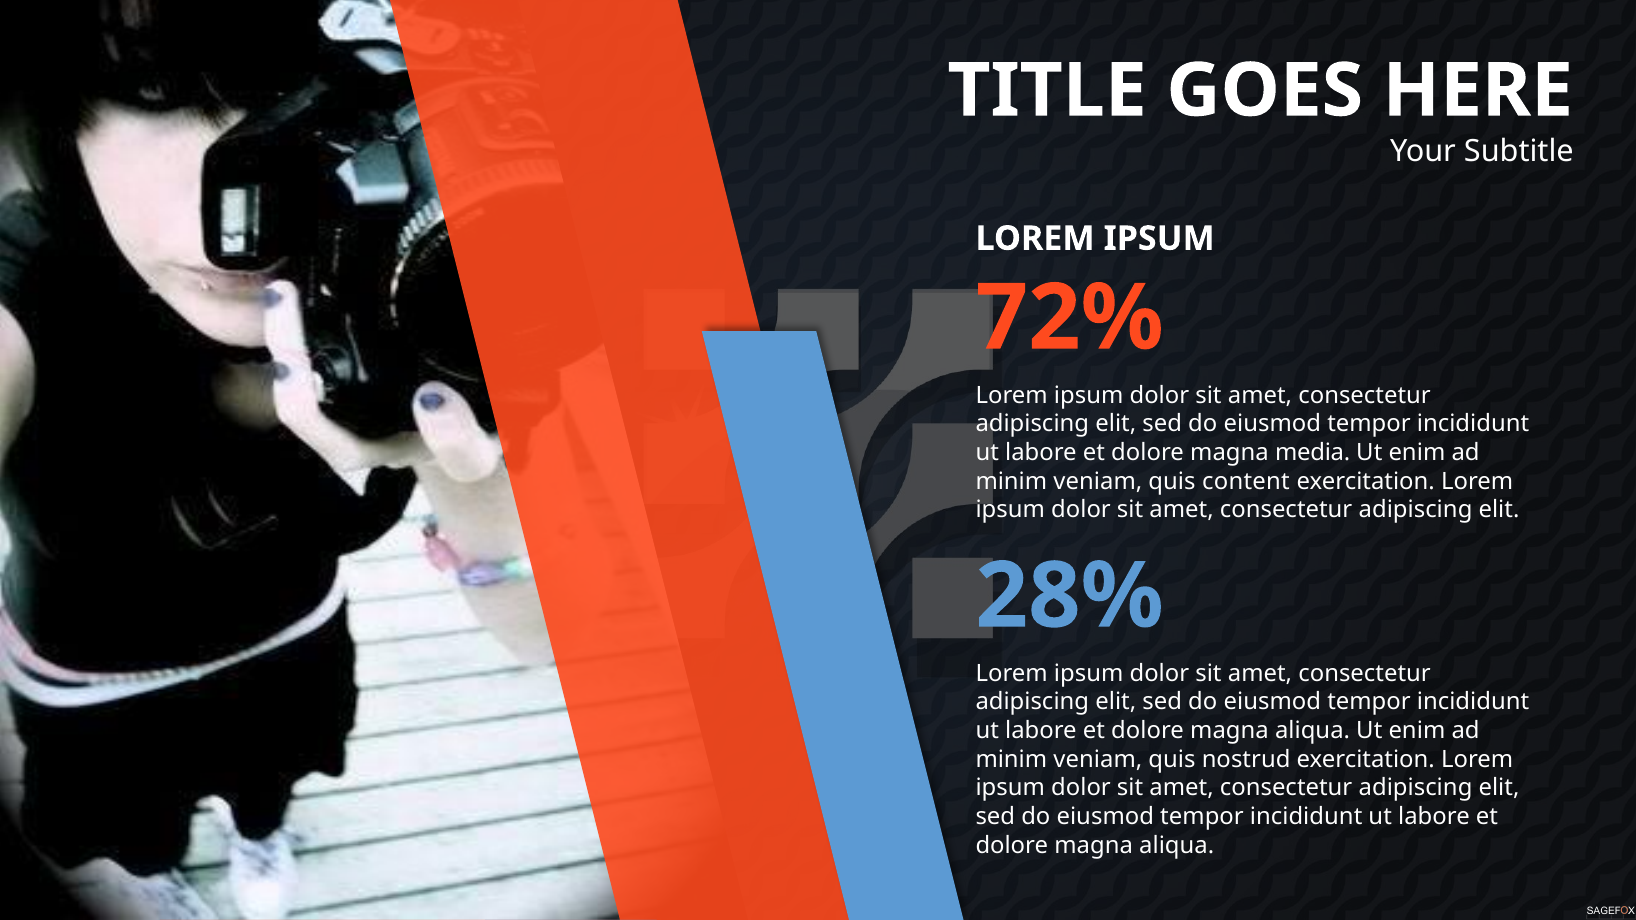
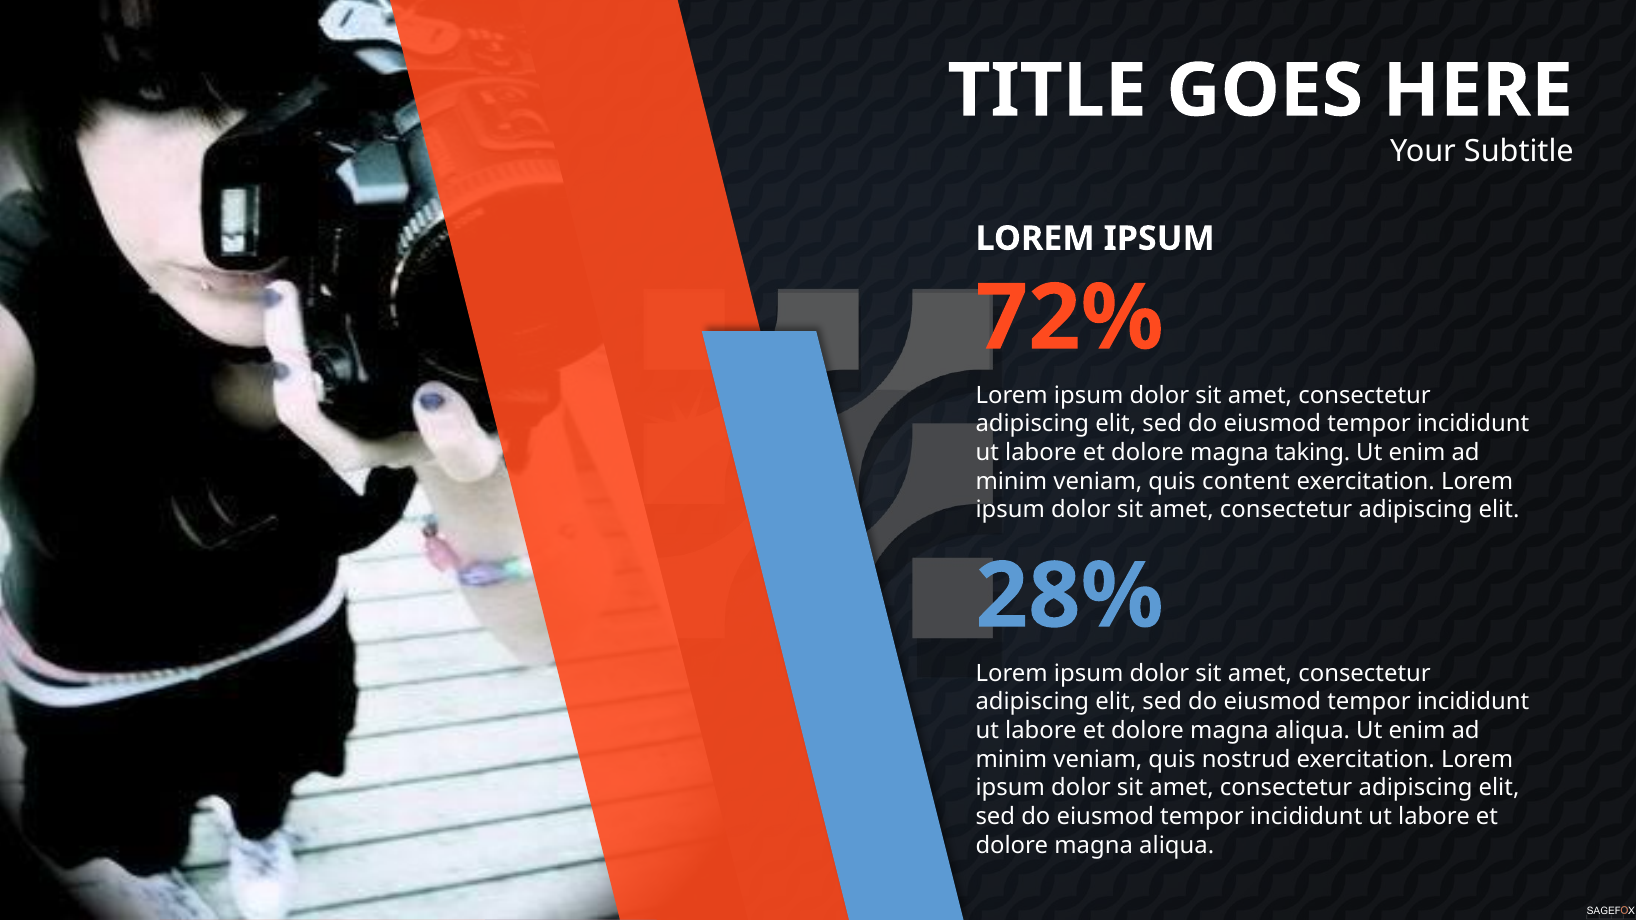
media: media -> taking (1313, 453)
